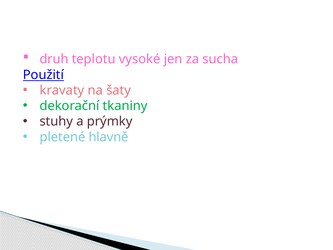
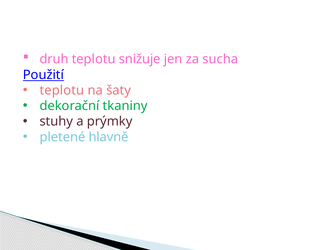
vysoké: vysoké -> snižuje (140, 59)
kravaty: kravaty -> teplotu (62, 90)
